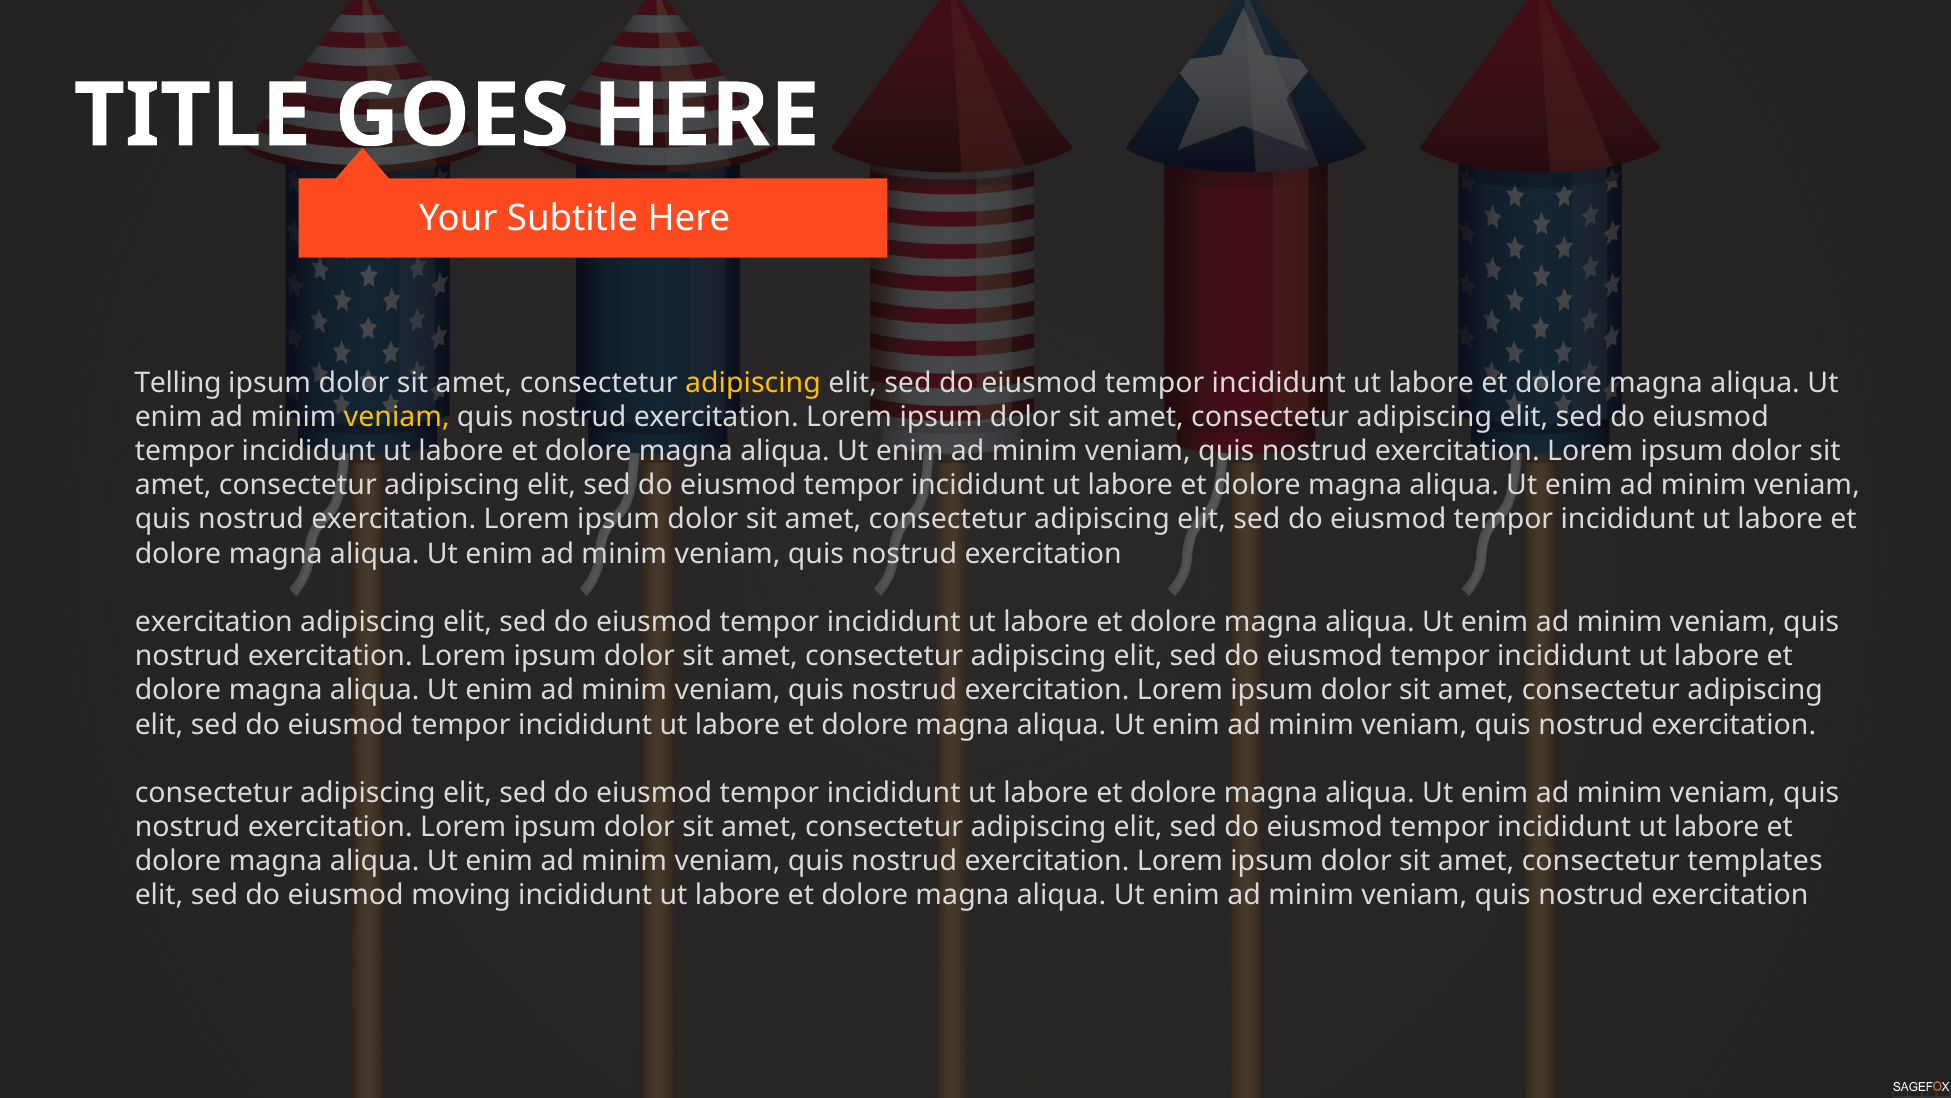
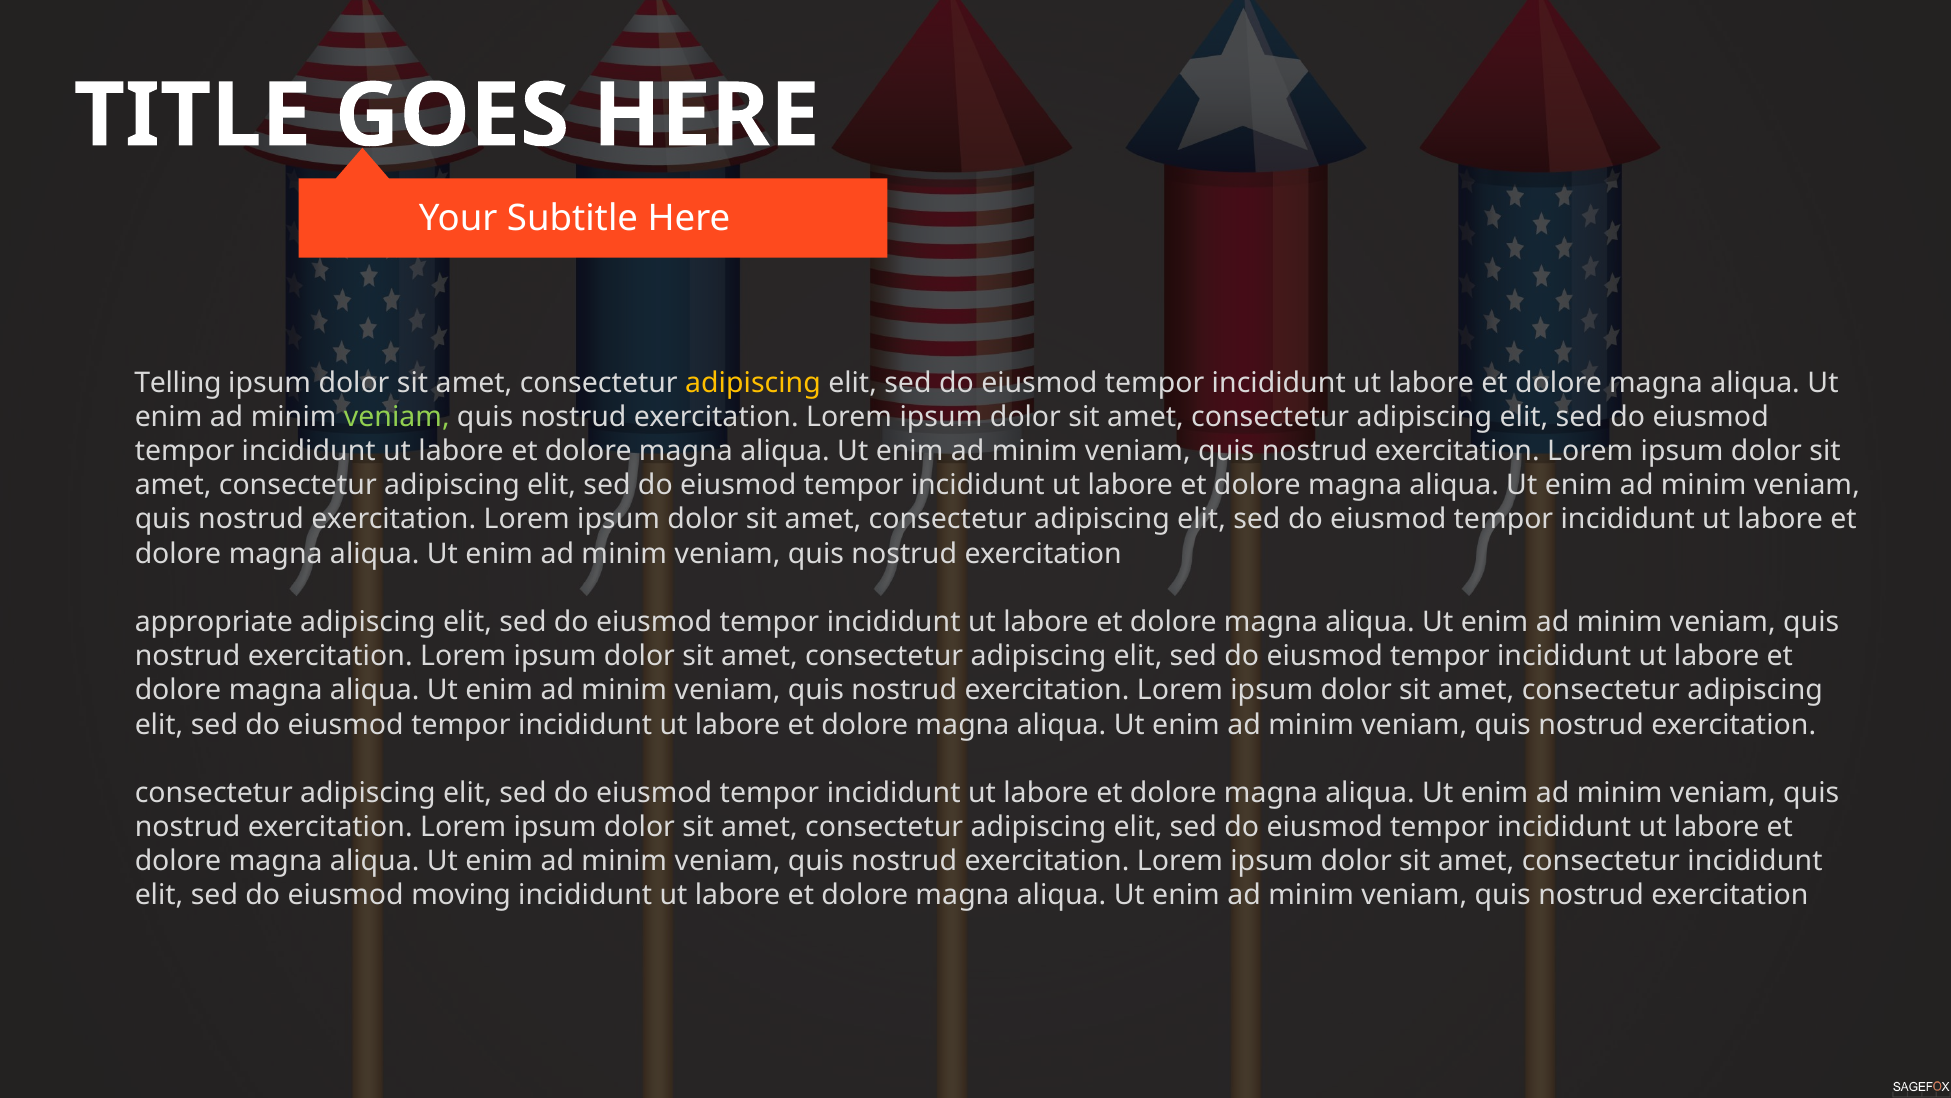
veniam colour: yellow -> light green (397, 417)
exercitation: exercitation -> appropriate (214, 622)
consectetur templates: templates -> incididunt (1755, 861)
